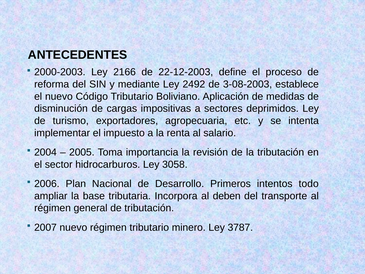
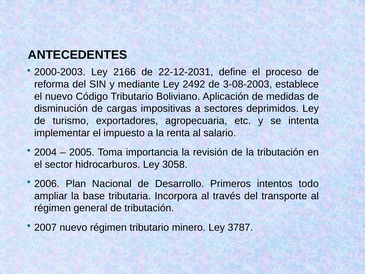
22-12-2003: 22-12-2003 -> 22-12-2031 (186, 72)
deben: deben -> través (227, 196)
